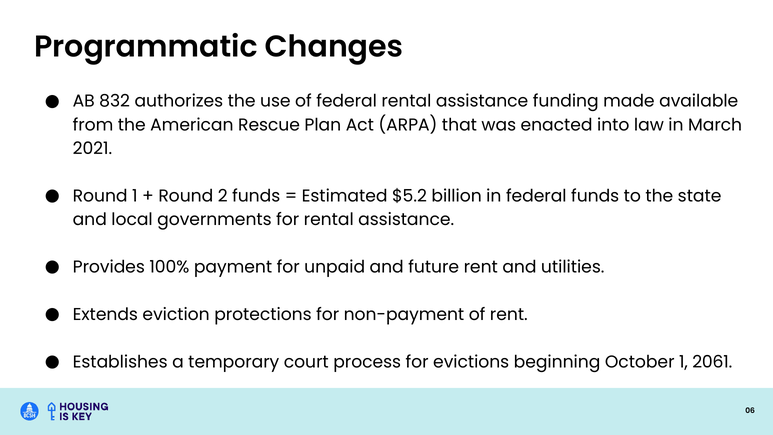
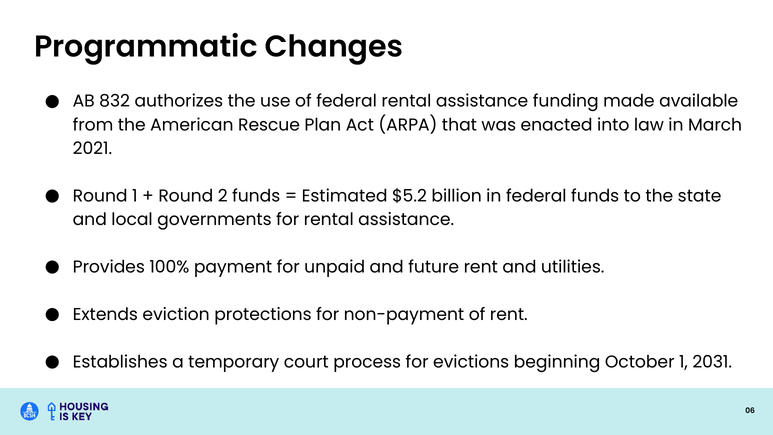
2061: 2061 -> 2031 (712, 362)
